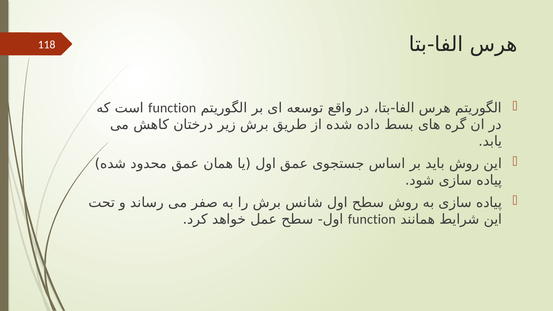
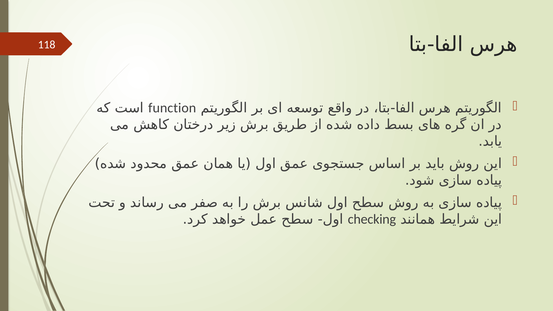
function: function -> checking (372, 219)
